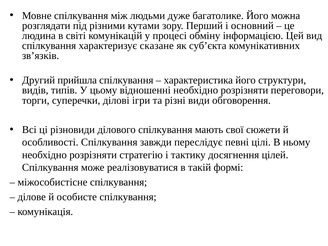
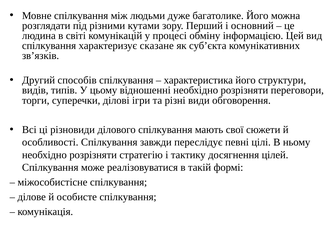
прийшла: прийшла -> способів (77, 80)
